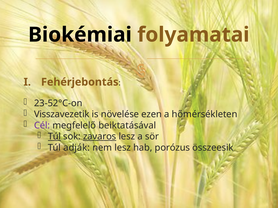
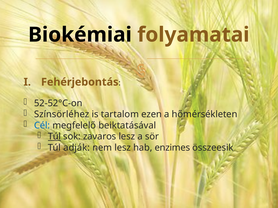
23-52°C-on: 23-52°C-on -> 52-52°C-on (58, 103)
Visszavezetik: Visszavezetik -> Színsörléhez (62, 115)
növelése: növelése -> tartalom (120, 115)
Cél colour: purple -> blue (42, 126)
zavaros underline: present -> none (100, 137)
porózus: porózus -> enzimes (172, 148)
